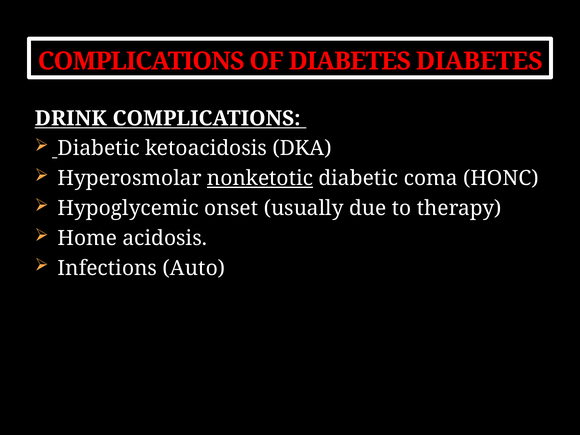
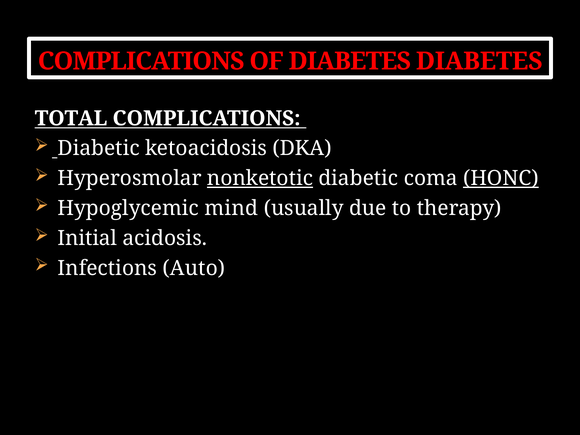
DRINK: DRINK -> TOTAL (71, 118)
HONC underline: none -> present (501, 178)
onset: onset -> mind (231, 208)
Home: Home -> Initial (87, 238)
